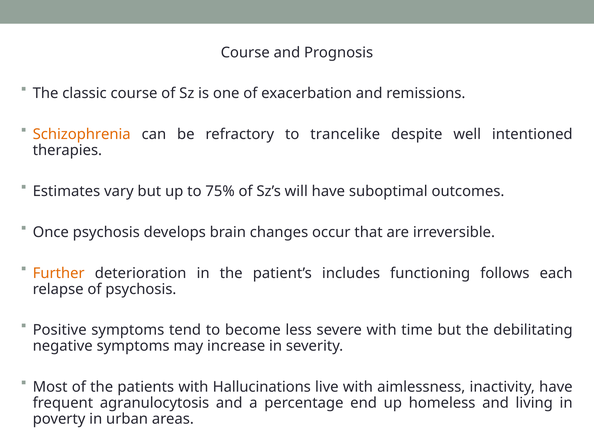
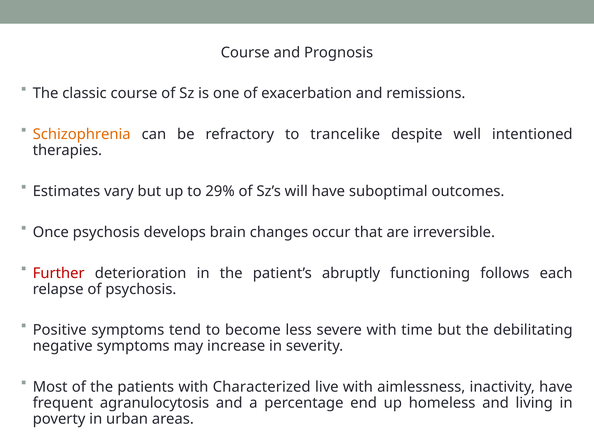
75%: 75% -> 29% (220, 191)
Further colour: orange -> red (59, 273)
includes: includes -> abruptly (351, 273)
Hallucinations: Hallucinations -> Characterized (262, 387)
